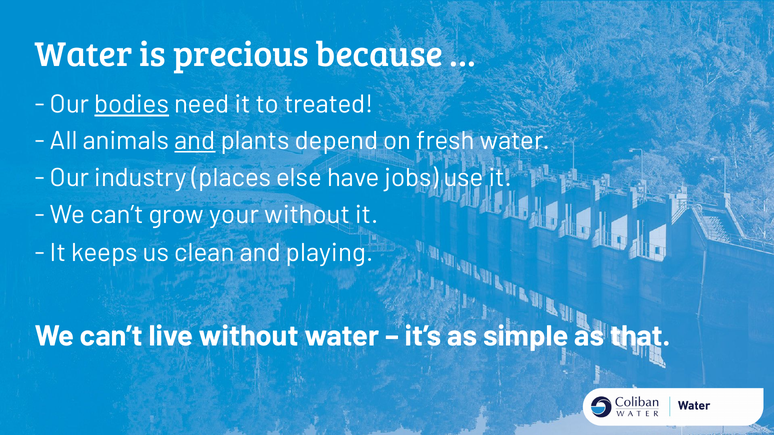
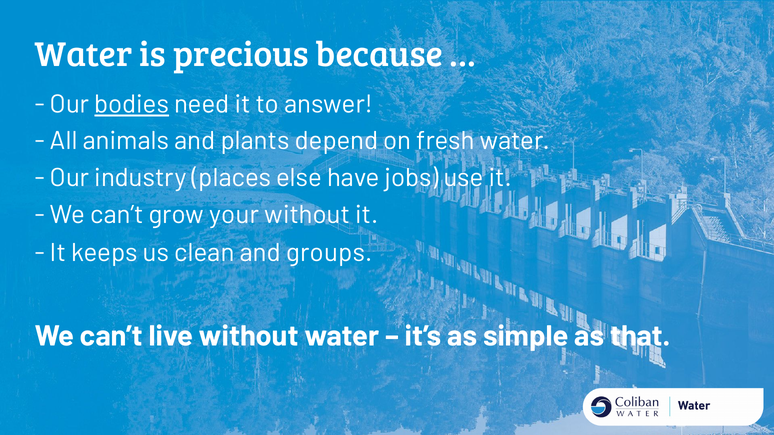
treated: treated -> answer (329, 104)
and underline: present -> none (195, 141)
playing: playing -> groups (329, 253)
